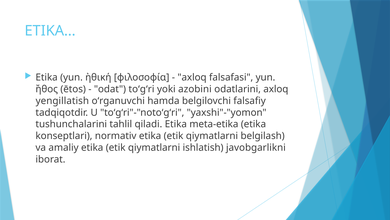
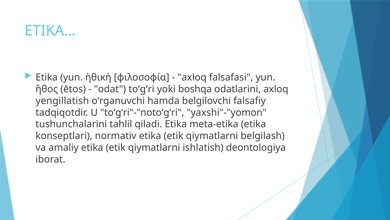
azobini: azobini -> boshqa (195, 89)
javobgarlikni: javobgarlikni -> deontologiya (256, 147)
